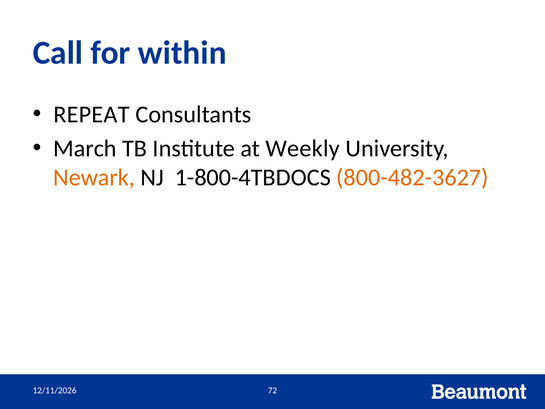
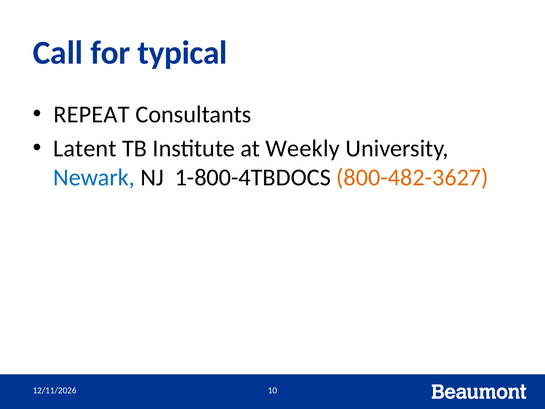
within: within -> typical (183, 53)
March: March -> Latent (85, 148)
Newark colour: orange -> blue (94, 177)
72: 72 -> 10 (272, 390)
